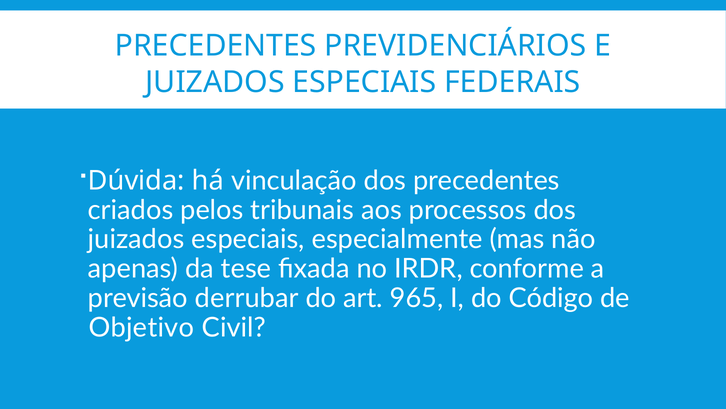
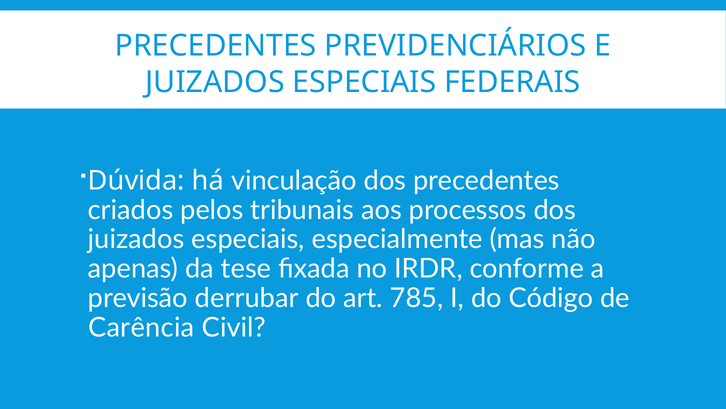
965: 965 -> 785 (417, 298)
Objetivo: Objetivo -> Carência (141, 327)
